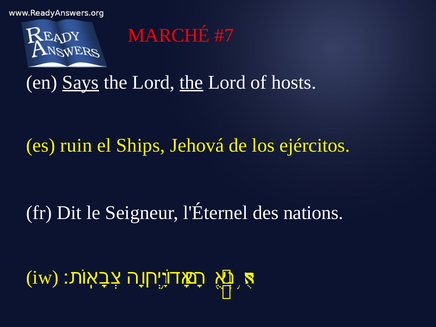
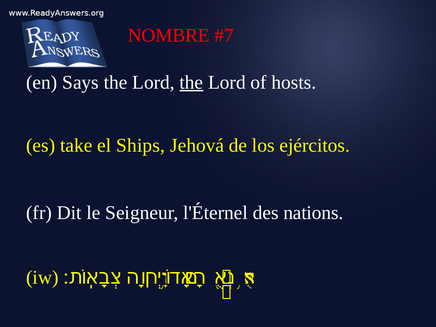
MARCHÉ: MARCHÉ -> NOMBRE (169, 35)
Says underline: present -> none (81, 82)
ruin: ruin -> take (76, 146)
